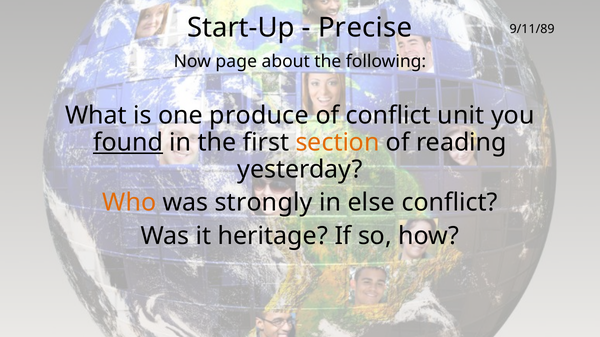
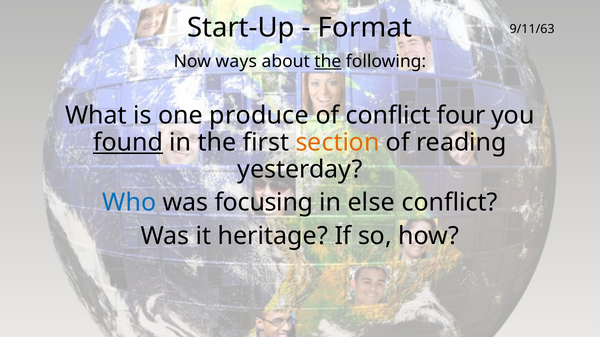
Precise: Precise -> Format (365, 28)
9/11/89: 9/11/89 -> 9/11/63 (532, 29)
page: page -> ways (236, 62)
the underline: none -> present (328, 62)
unit: unit -> four (461, 116)
Who colour: orange -> blue (129, 203)
strongly: strongly -> focusing (264, 203)
